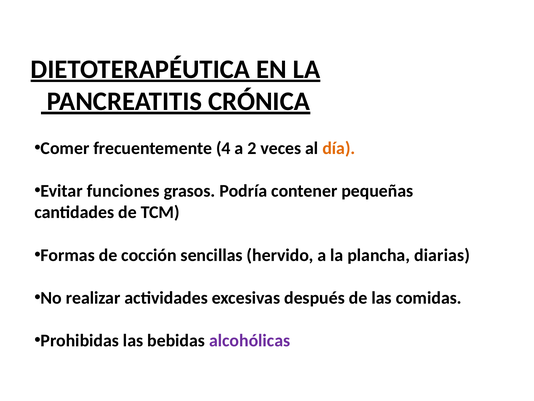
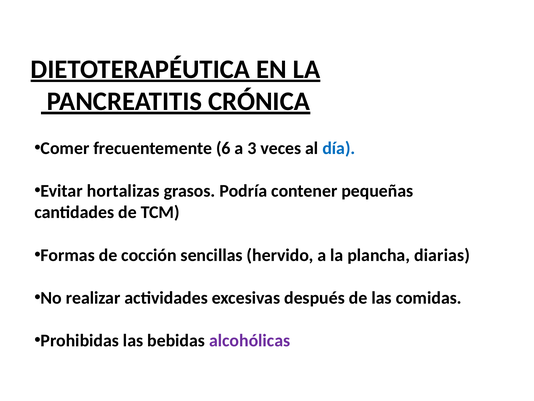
4: 4 -> 6 (223, 148)
2: 2 -> 3 (252, 148)
día colour: orange -> blue (339, 148)
funciones: funciones -> hortalizas (123, 191)
